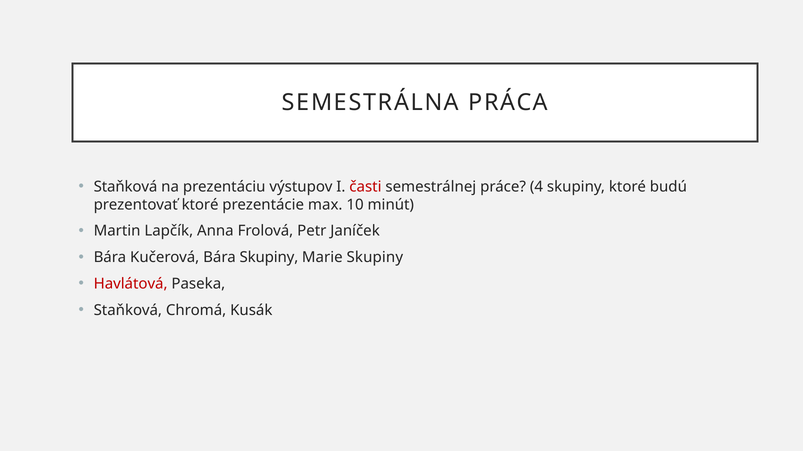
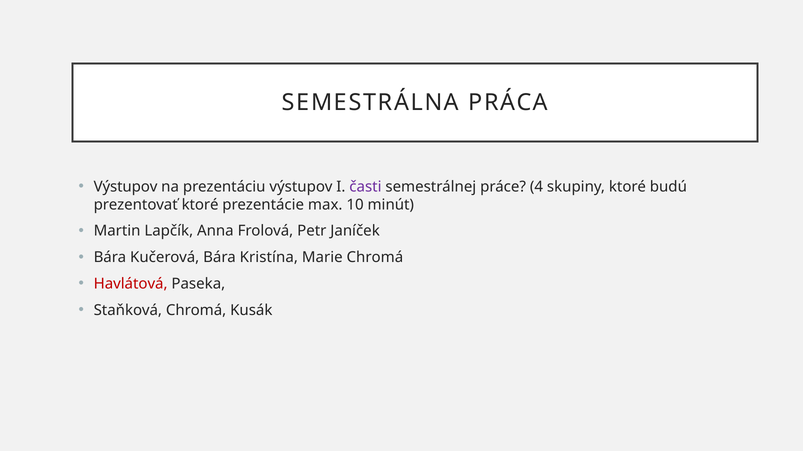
Staňková: Staňková -> Výstupov (126, 187)
časti colour: red -> purple (365, 187)
Bára Skupiny: Skupiny -> Kristína (269, 258)
Marie Skupiny: Skupiny -> Chromá (375, 258)
